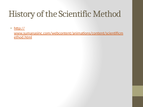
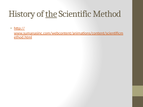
the underline: none -> present (51, 14)
